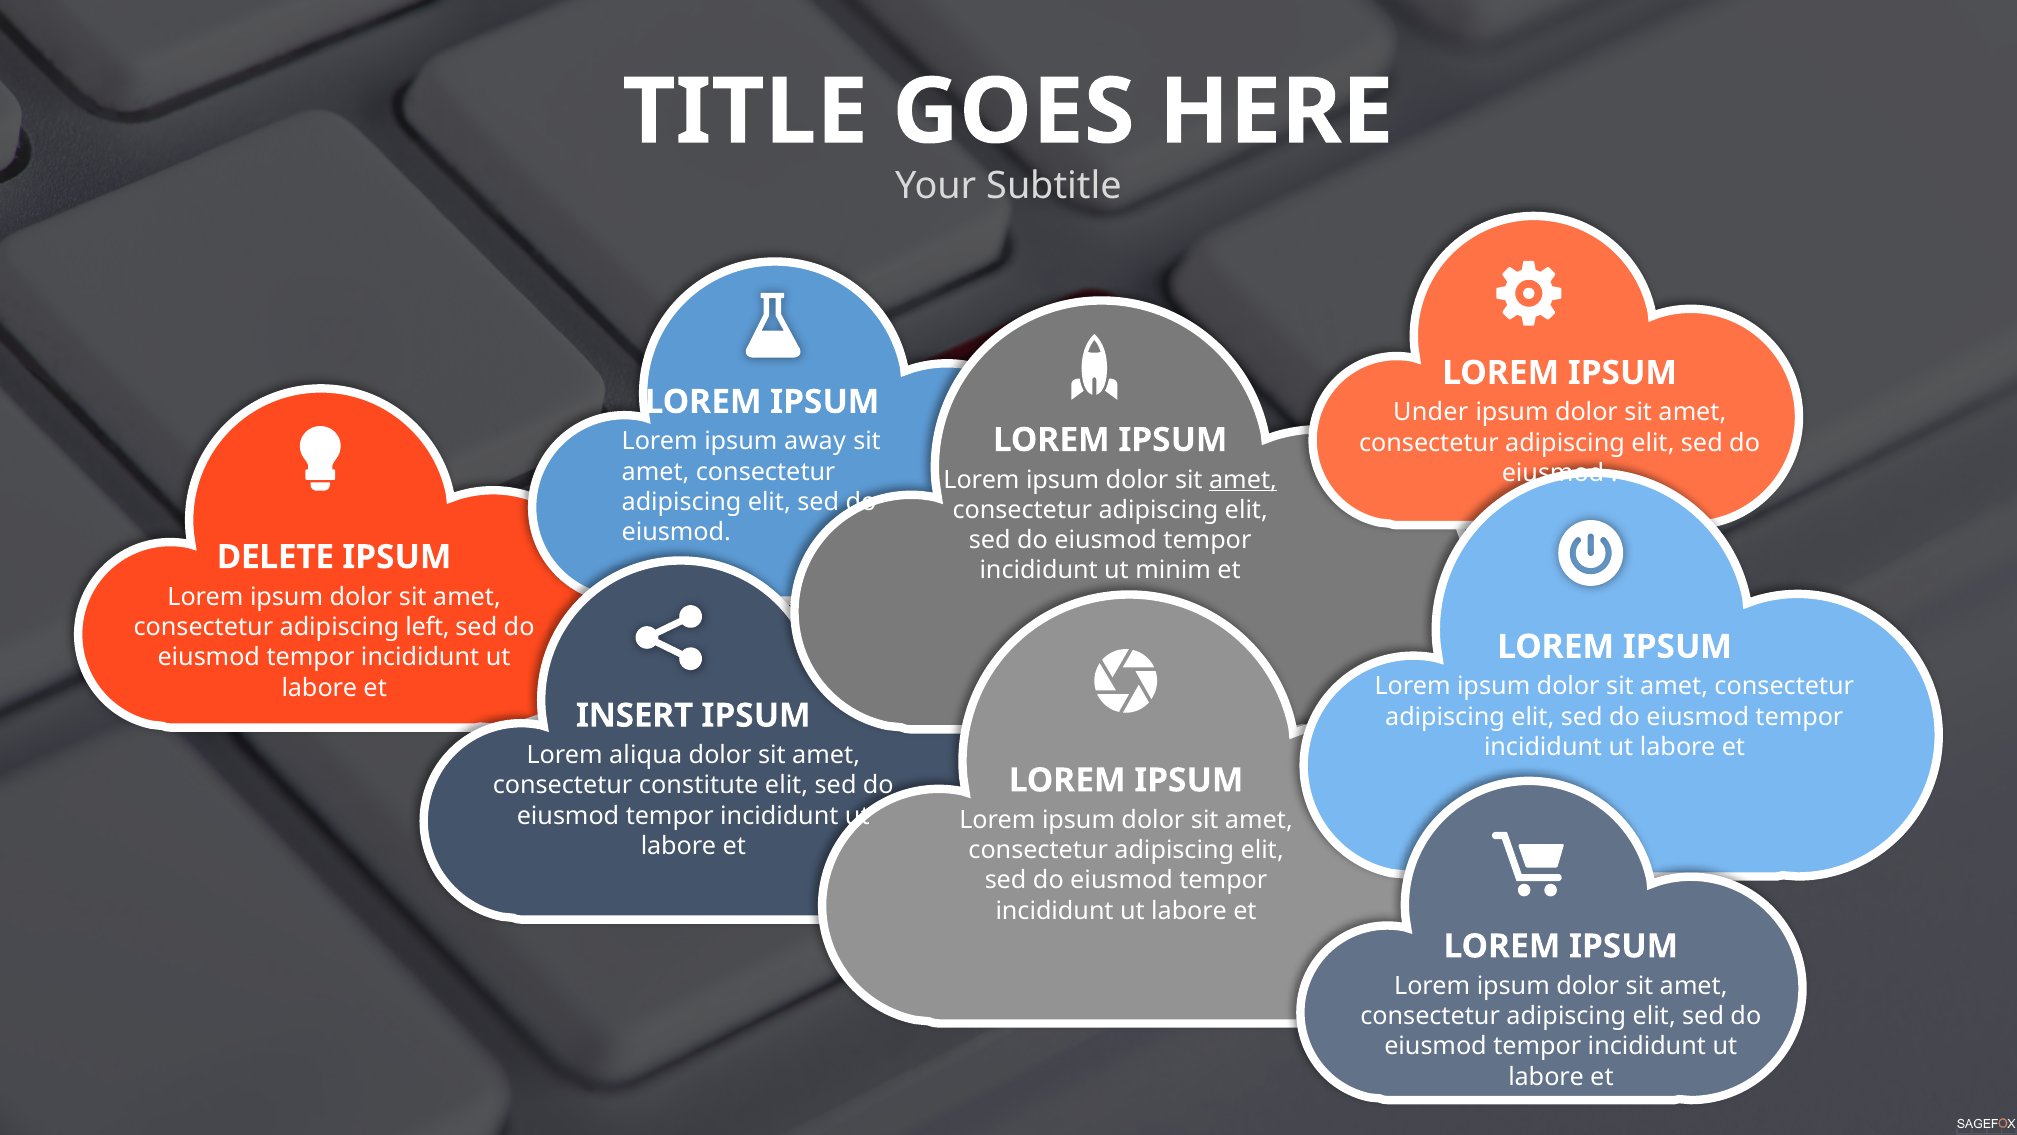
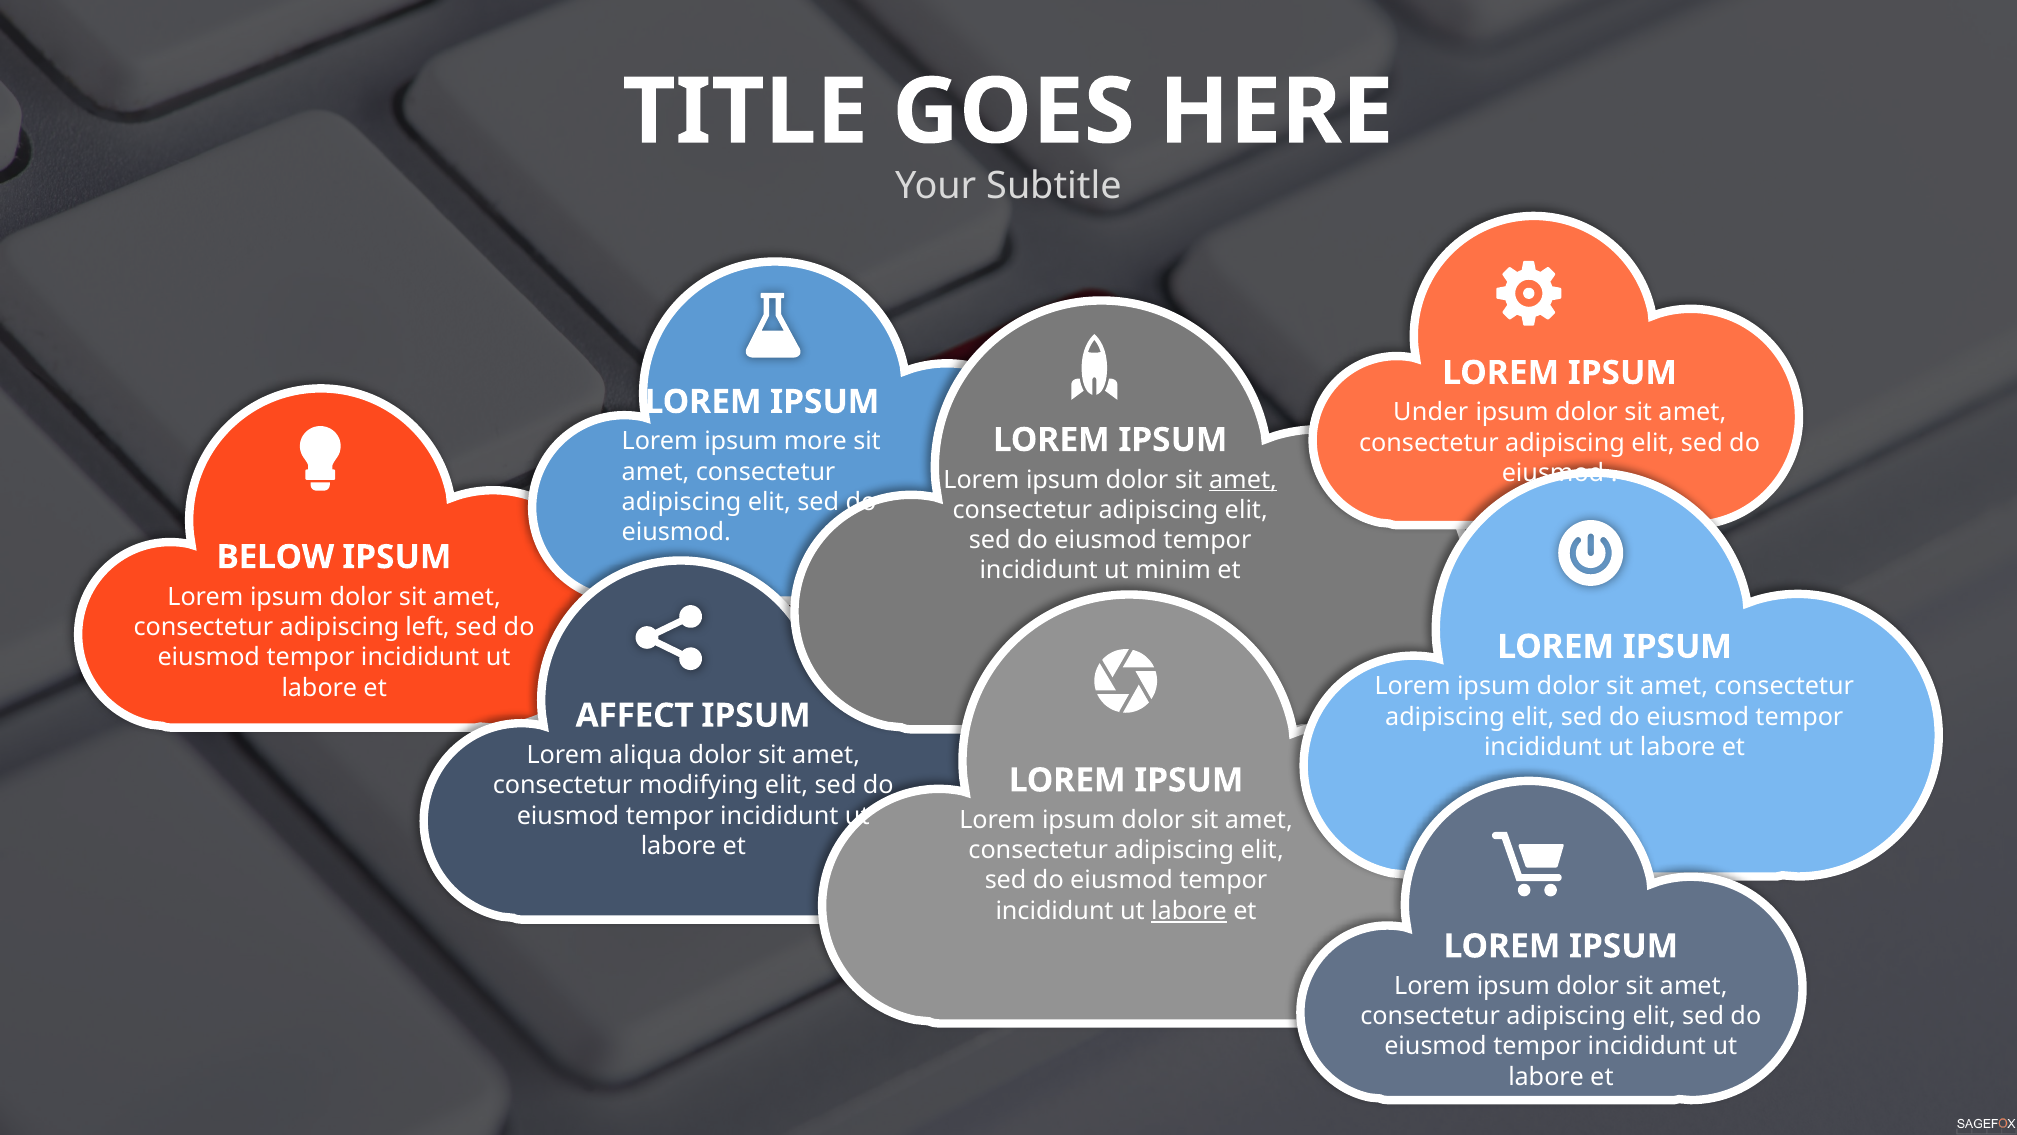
away: away -> more (815, 441)
DELETE: DELETE -> BELOW (275, 557)
INSERT: INSERT -> AFFECT (635, 715)
constitute: constitute -> modifying (699, 785)
labore underline: none -> present (1189, 911)
